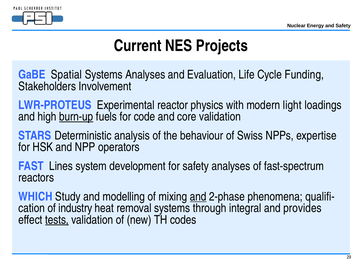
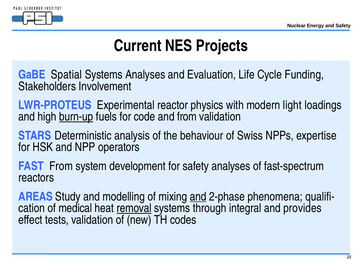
and core: core -> from (187, 117)
FAST Lines: Lines -> From (61, 166)
WHICH: WHICH -> AREAS (36, 196)
industry: industry -> medical (75, 208)
removal underline: none -> present (134, 208)
tests underline: present -> none (57, 219)
